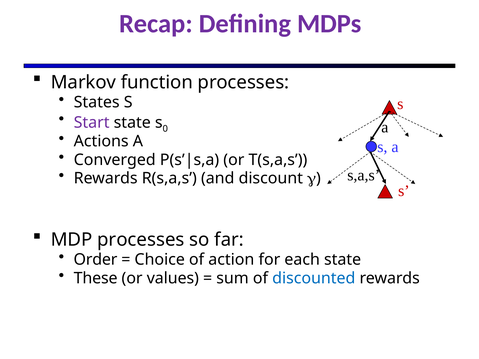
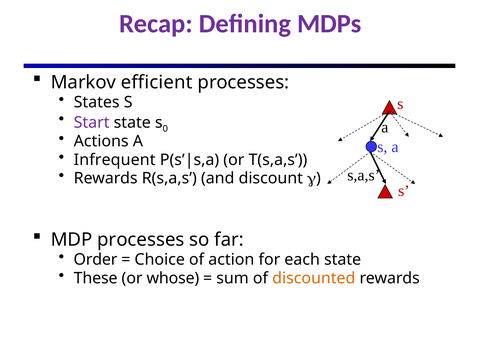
function: function -> efficient (157, 82)
Converged: Converged -> Infrequent (115, 160)
values: values -> whose (173, 278)
discounted colour: blue -> orange (314, 278)
